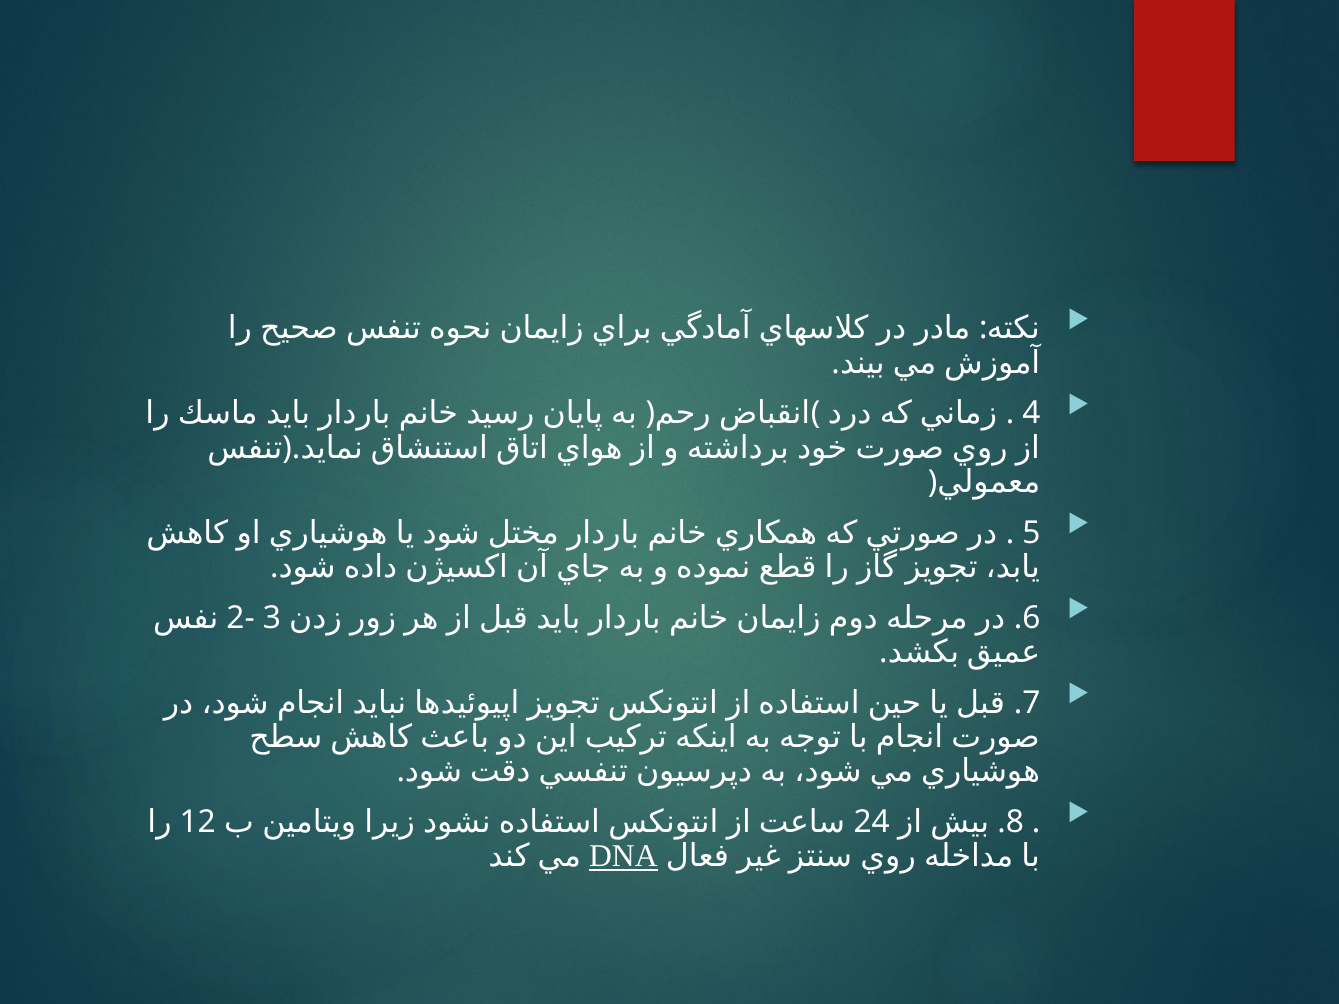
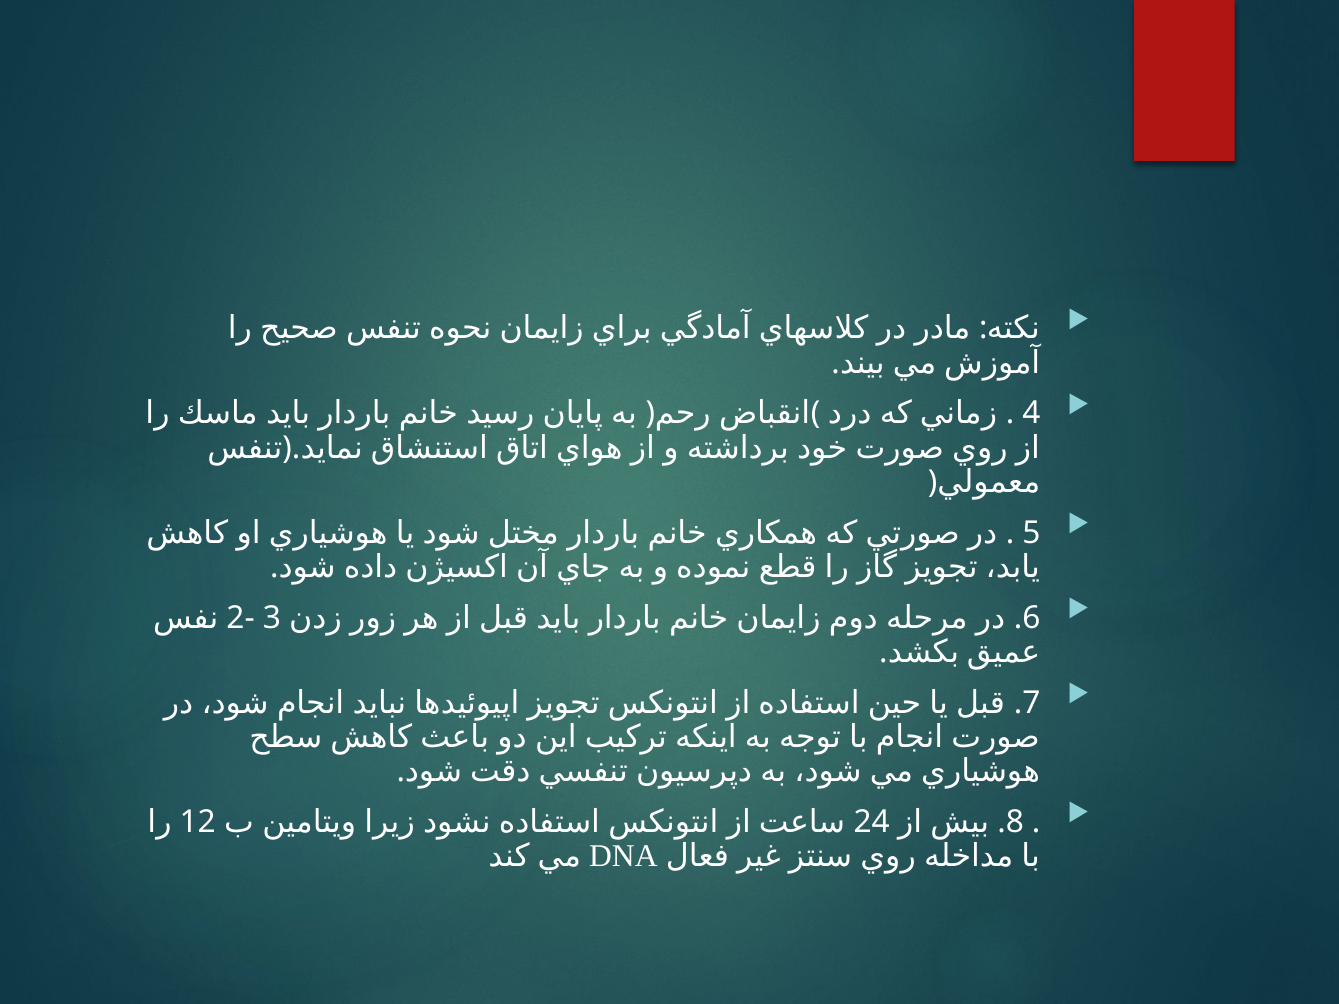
DNA underline: present -> none (623, 856)
